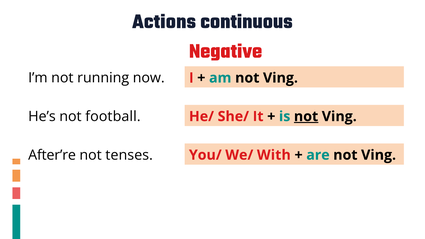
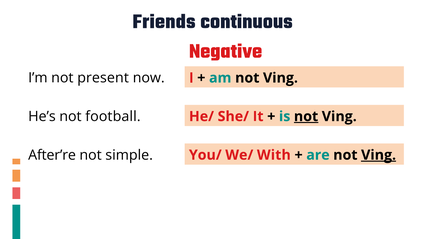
Actions: Actions -> Friends (164, 21)
running: running -> present (103, 78)
tenses: tenses -> simple (129, 155)
Ving underline: none -> present (379, 155)
